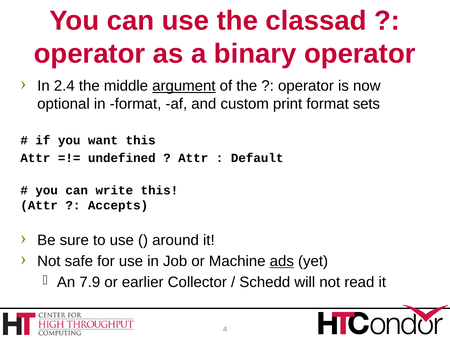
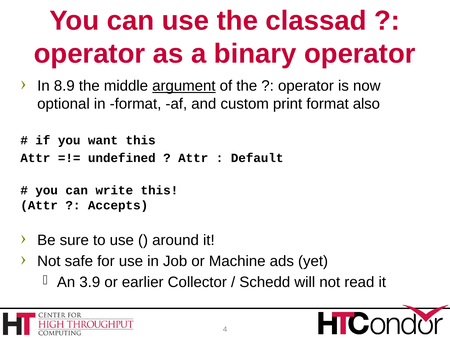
2.4: 2.4 -> 8.9 (64, 86)
sets: sets -> also (366, 104)
ads underline: present -> none (282, 261)
7.9: 7.9 -> 3.9 (90, 282)
